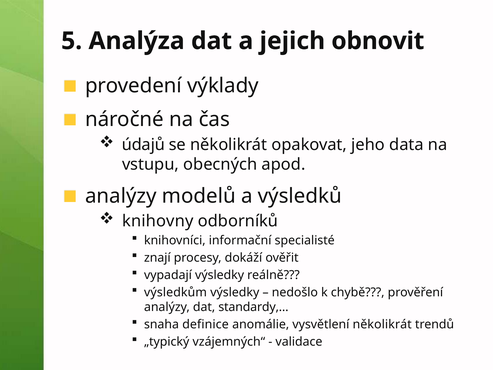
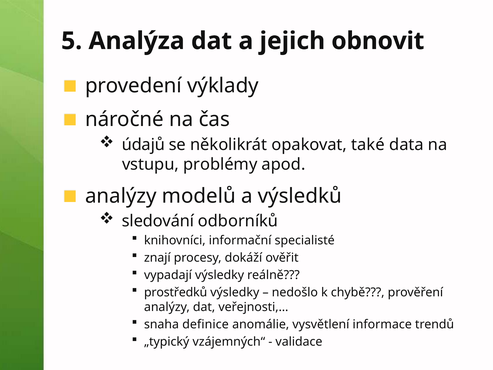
jeho: jeho -> také (368, 145)
obecných: obecných -> problémy (220, 164)
knihovny: knihovny -> sledování (158, 221)
výsledkům: výsledkům -> prostředků (176, 292)
standardy,…: standardy,… -> veřejnosti,… (253, 307)
vysvětlení několikrát: několikrát -> informace (382, 324)
